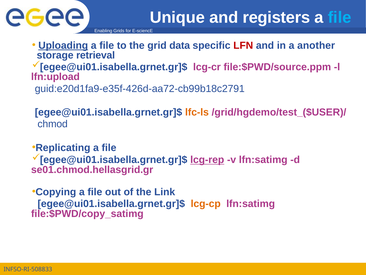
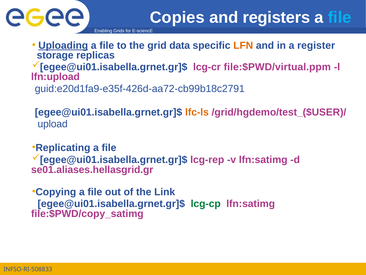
Unique: Unique -> Copies (177, 17)
LFN colour: red -> orange (243, 45)
another: another -> register (316, 45)
retrieval: retrieval -> replicas (96, 55)
file:$PWD/source.ppm: file:$PWD/source.ppm -> file:$PWD/virtual.ppm (277, 67)
chmod: chmod -> upload (53, 124)
lcg-rep underline: present -> none (207, 160)
se01.chmod.hellasgrid.gr: se01.chmod.hellasgrid.gr -> se01.aliases.hellasgrid.gr (92, 169)
lcg-cp colour: orange -> green (206, 203)
